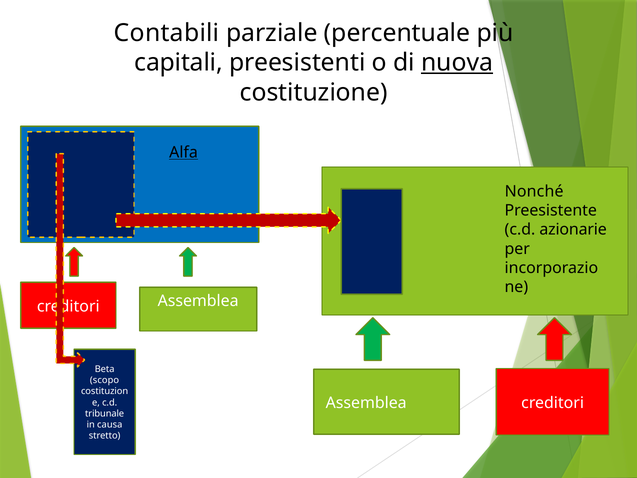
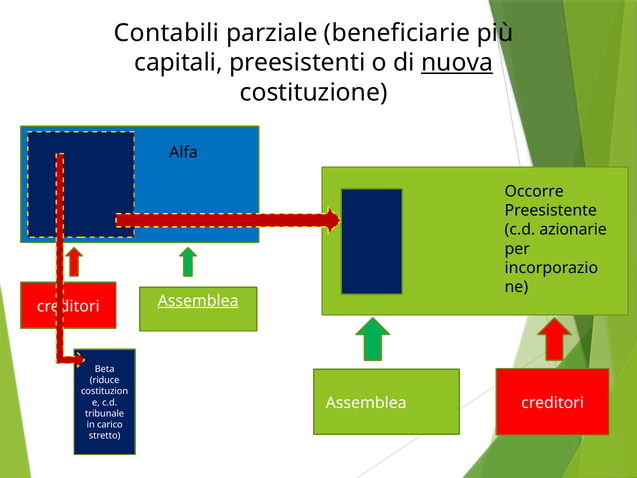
percentuale: percentuale -> beneficiarie (397, 33)
Alfa underline: present -> none (184, 152)
Nonché: Nonché -> Occorre (534, 191)
Assemblea underline: none -> present (198, 301)
scopo: scopo -> riduce (105, 380)
causa: causa -> carico (110, 425)
